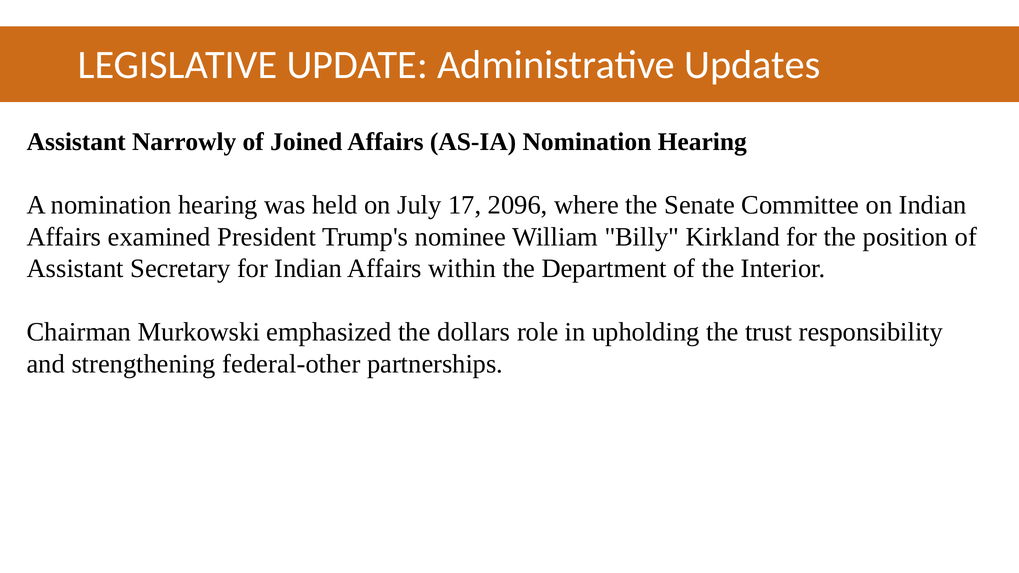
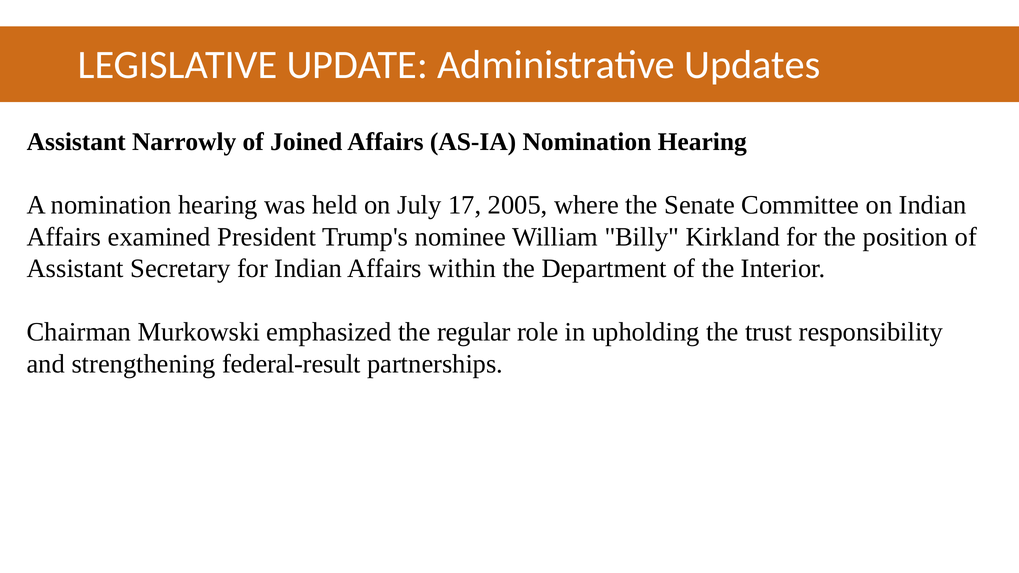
2096: 2096 -> 2005 (518, 205)
dollars: dollars -> regular (474, 332)
federal-other: federal-other -> federal-result (292, 364)
